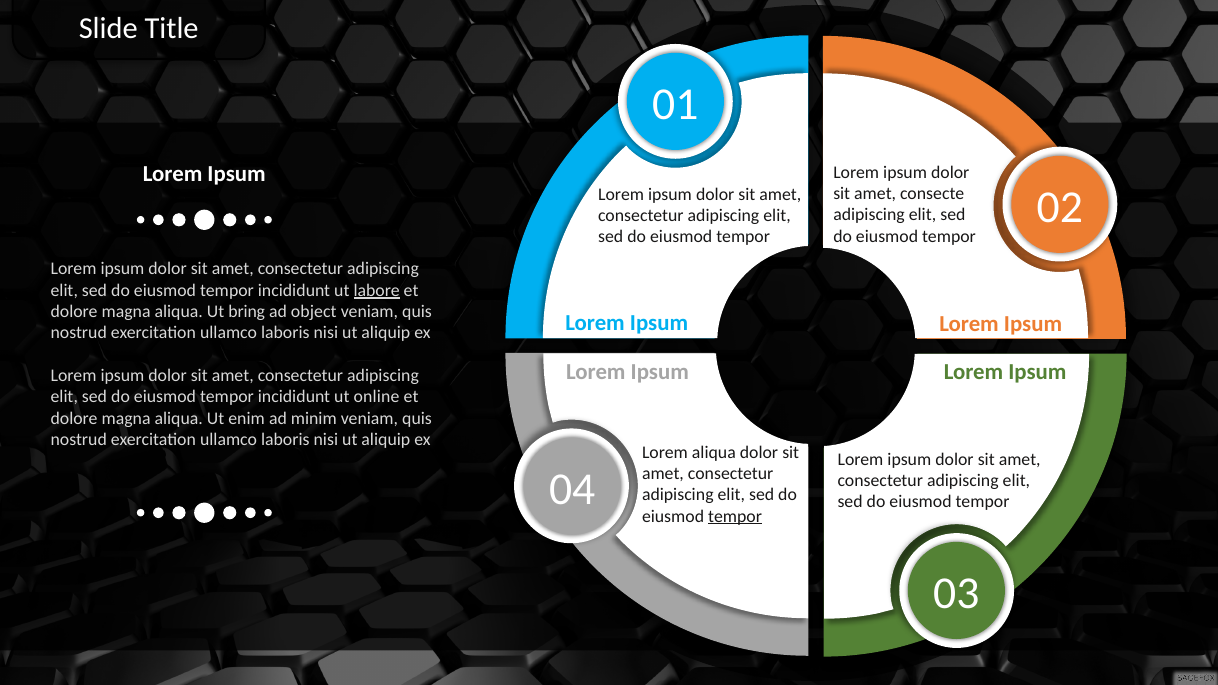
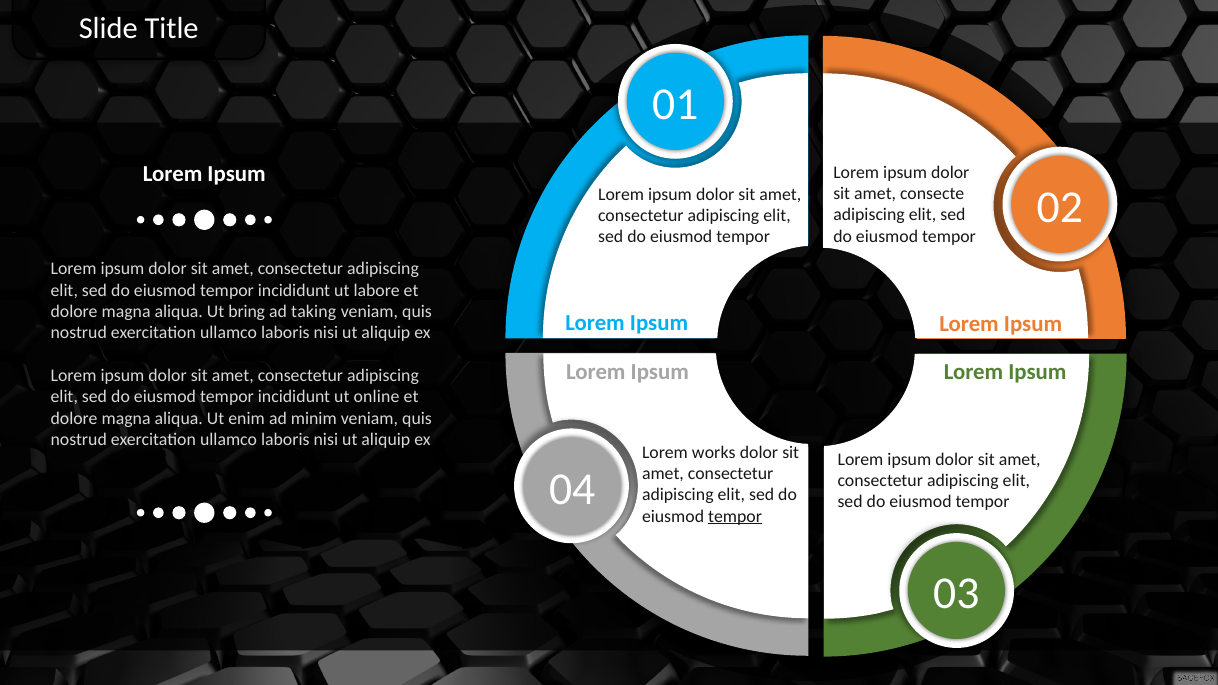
labore underline: present -> none (377, 290)
object: object -> taking (314, 312)
Lorem aliqua: aliqua -> works (714, 452)
